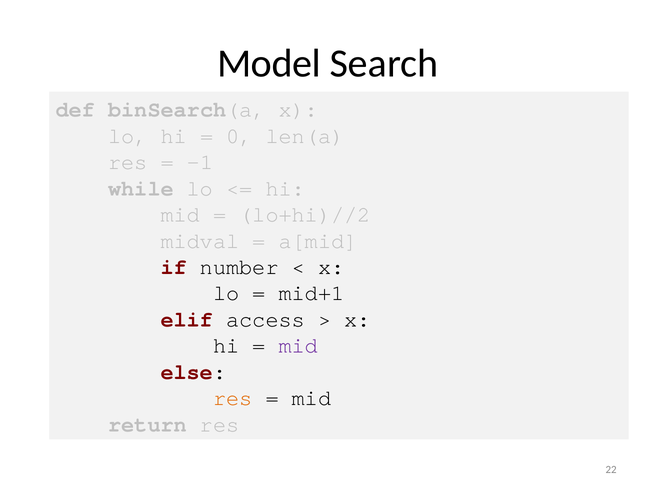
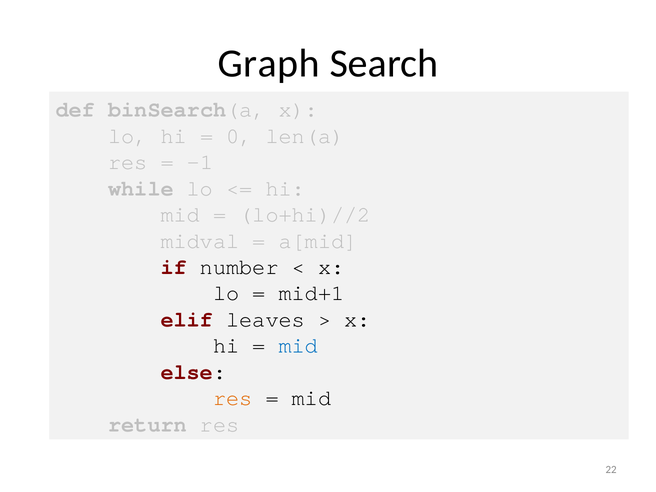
Model: Model -> Graph (269, 64)
access: access -> leaves (266, 320)
mid colour: purple -> blue (298, 346)
